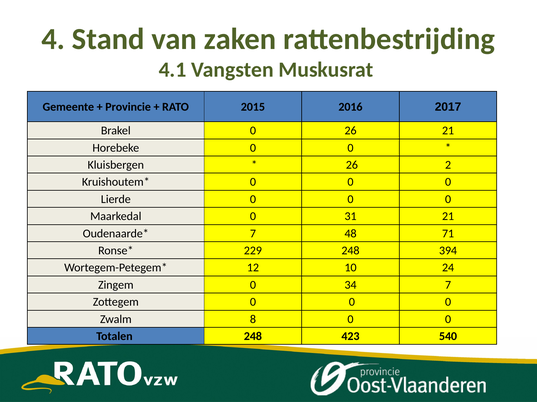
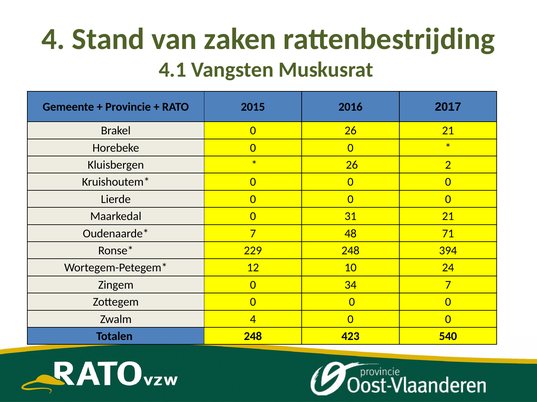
Zwalm 8: 8 -> 4 (253, 320)
